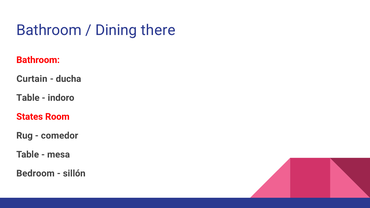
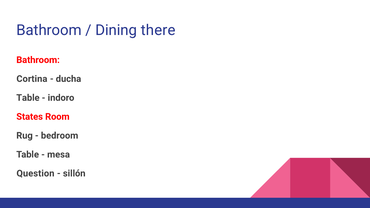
Curtain: Curtain -> Cortina (32, 79)
comedor: comedor -> bedroom (60, 136)
Bedroom: Bedroom -> Question (35, 173)
